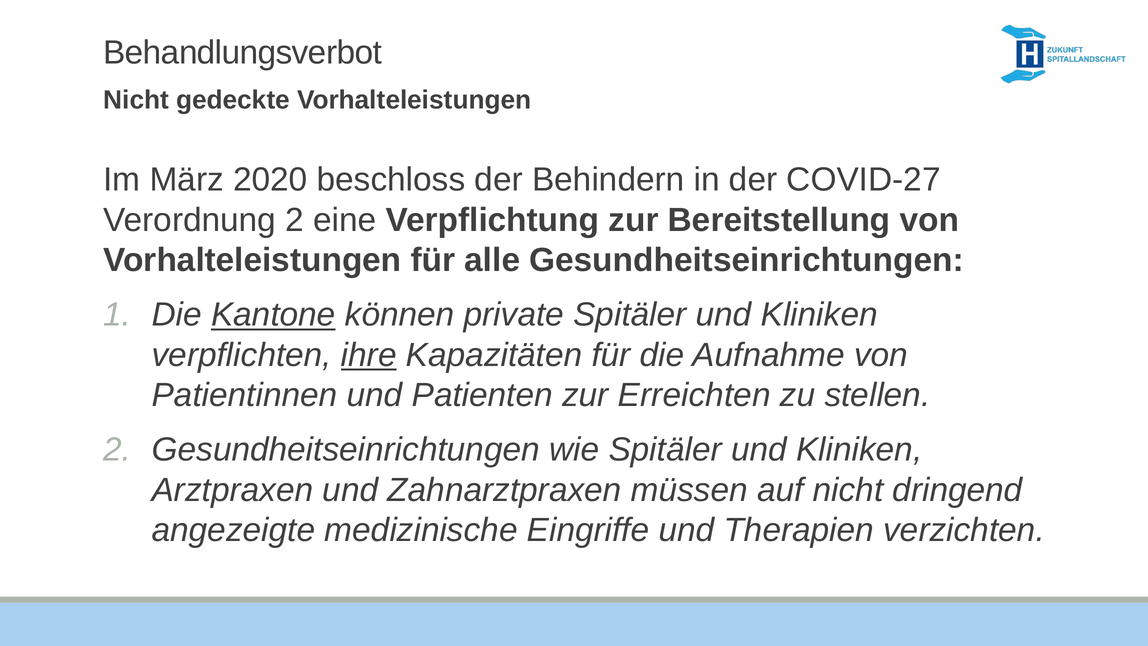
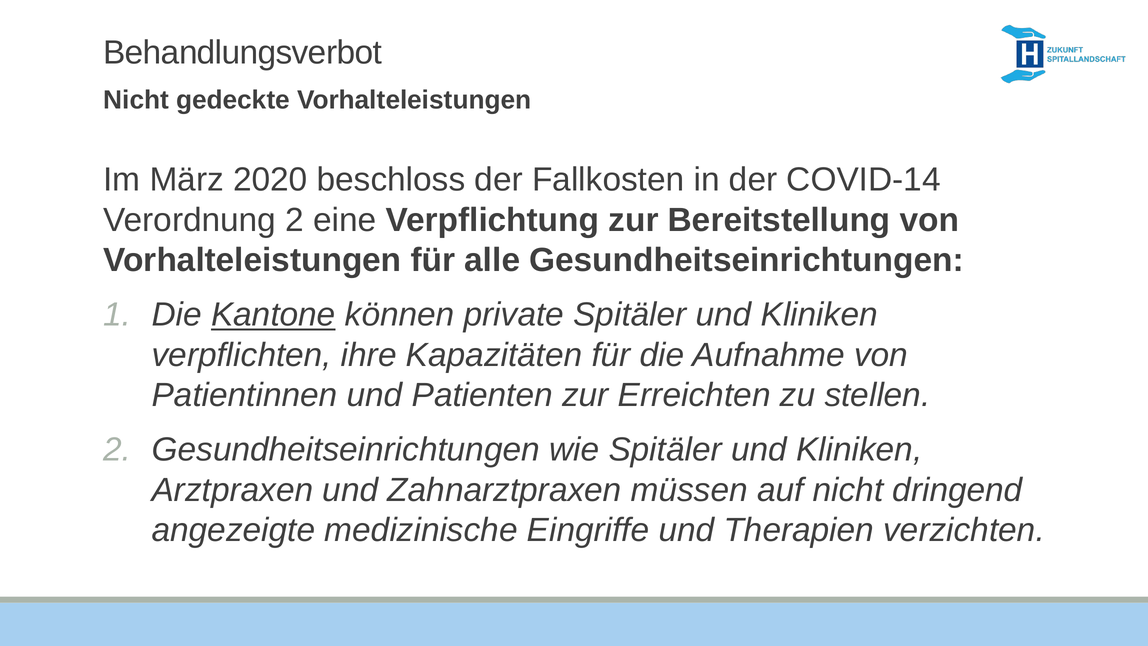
Behindern: Behindern -> Fallkosten (608, 180)
COVID-27: COVID-27 -> COVID-14 (864, 180)
ihre underline: present -> none (369, 355)
